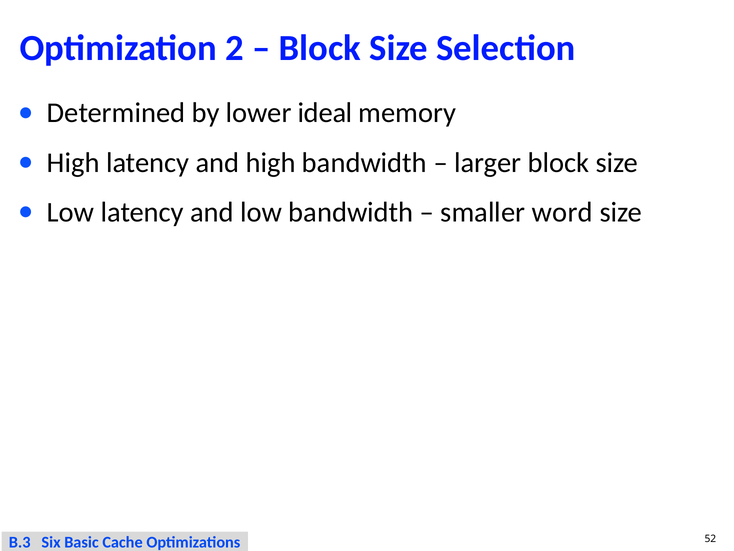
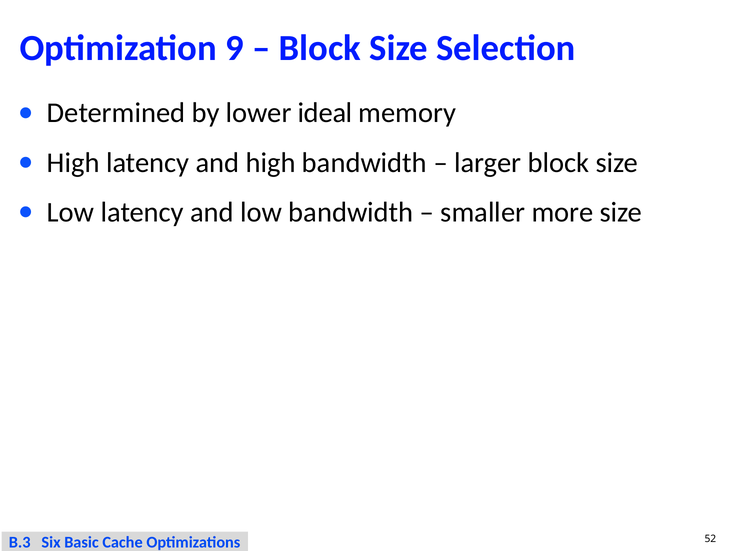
2: 2 -> 9 (234, 48)
word: word -> more (562, 212)
